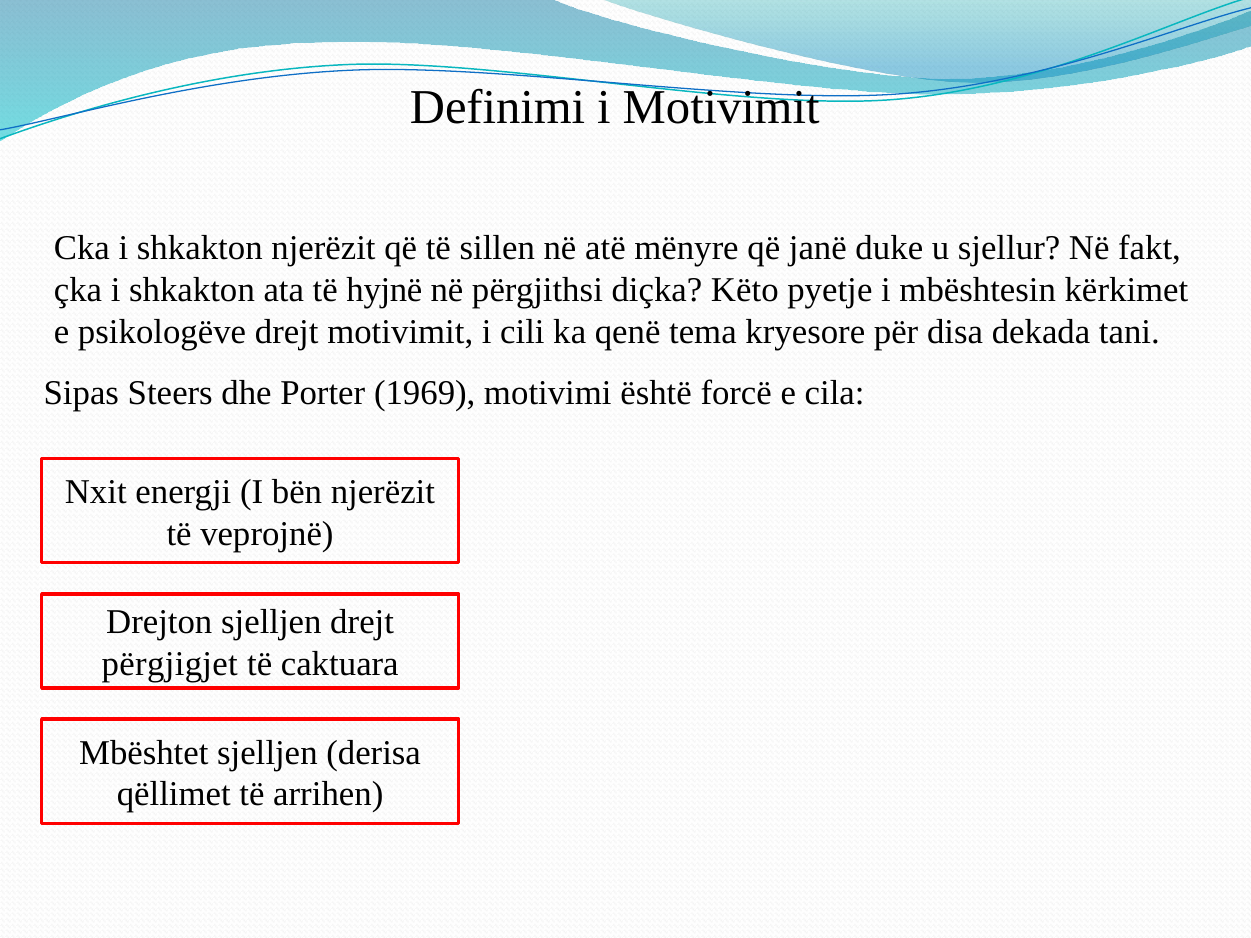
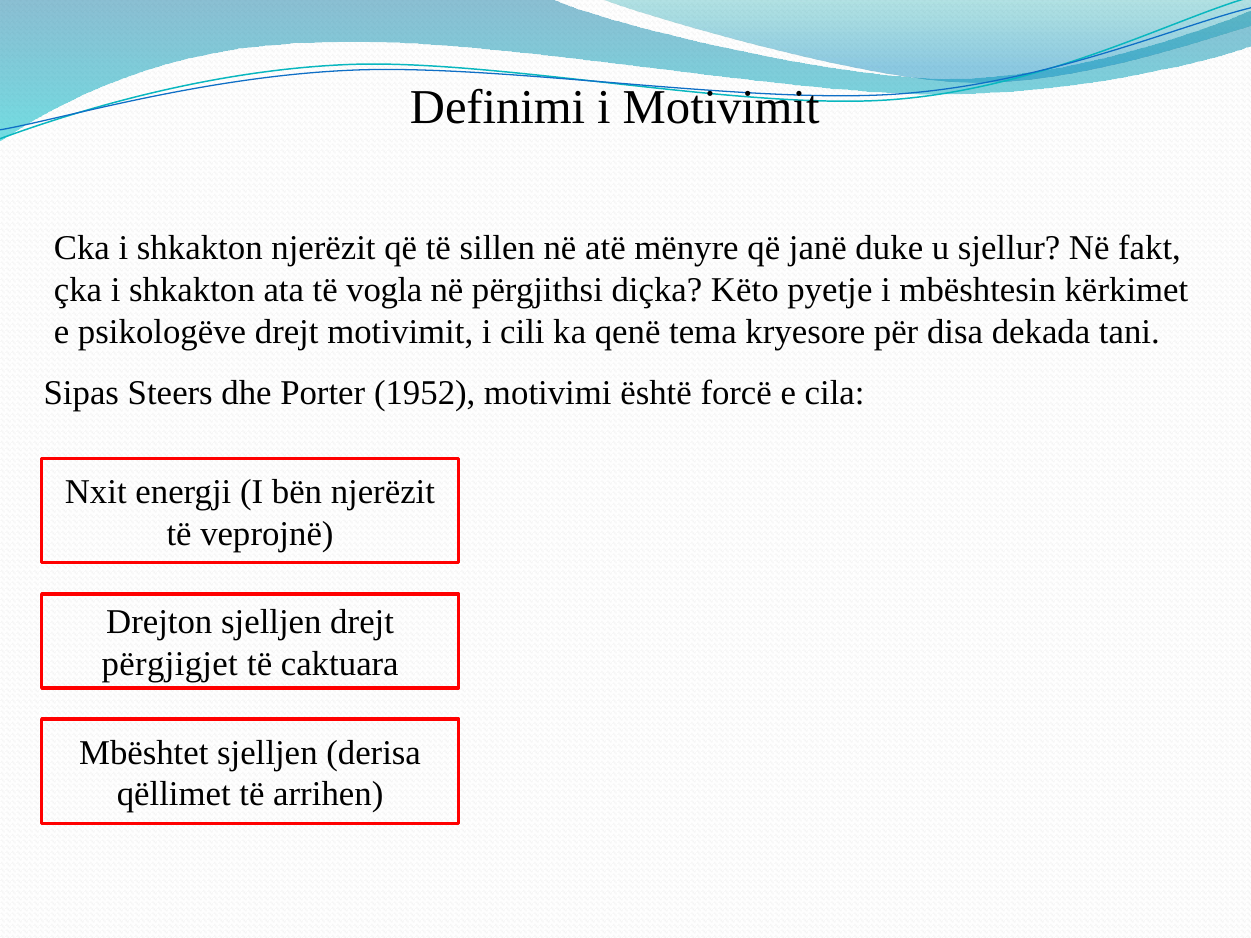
hyjnë: hyjnë -> vogla (384, 290)
1969: 1969 -> 1952 (425, 393)
